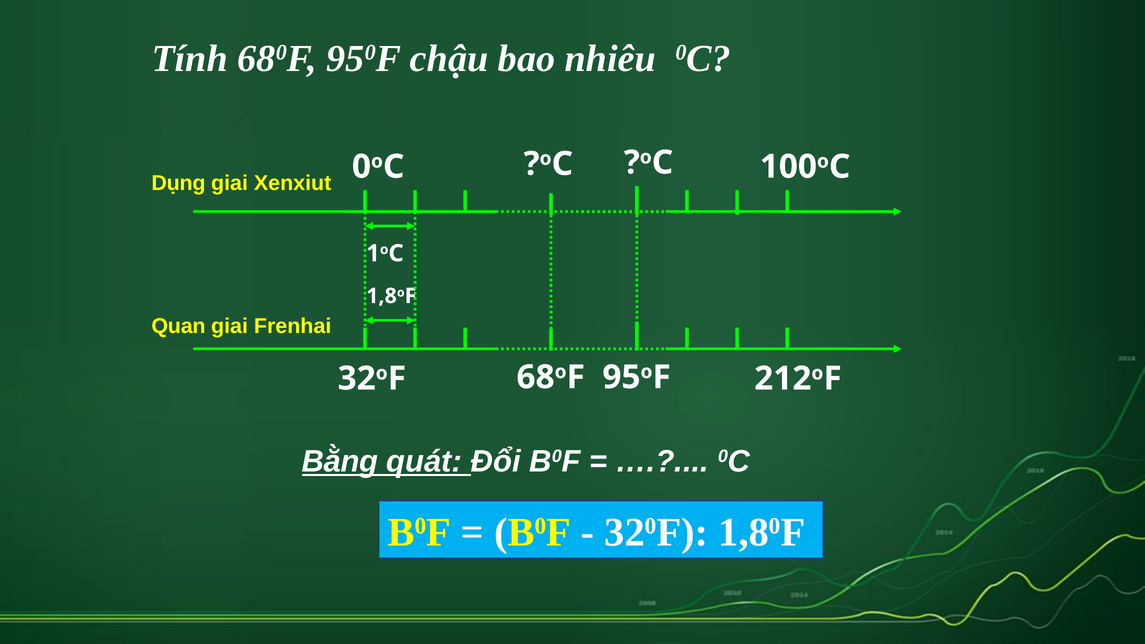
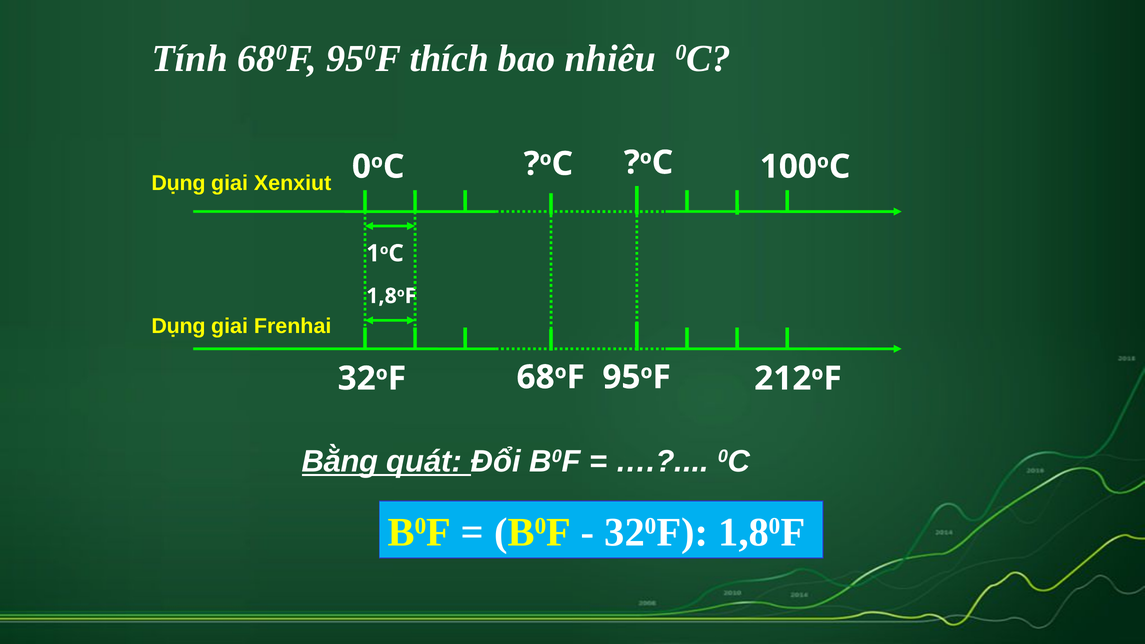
chậu: chậu -> thích (449, 58)
Quan: Quan -> Dụng (178, 326)
